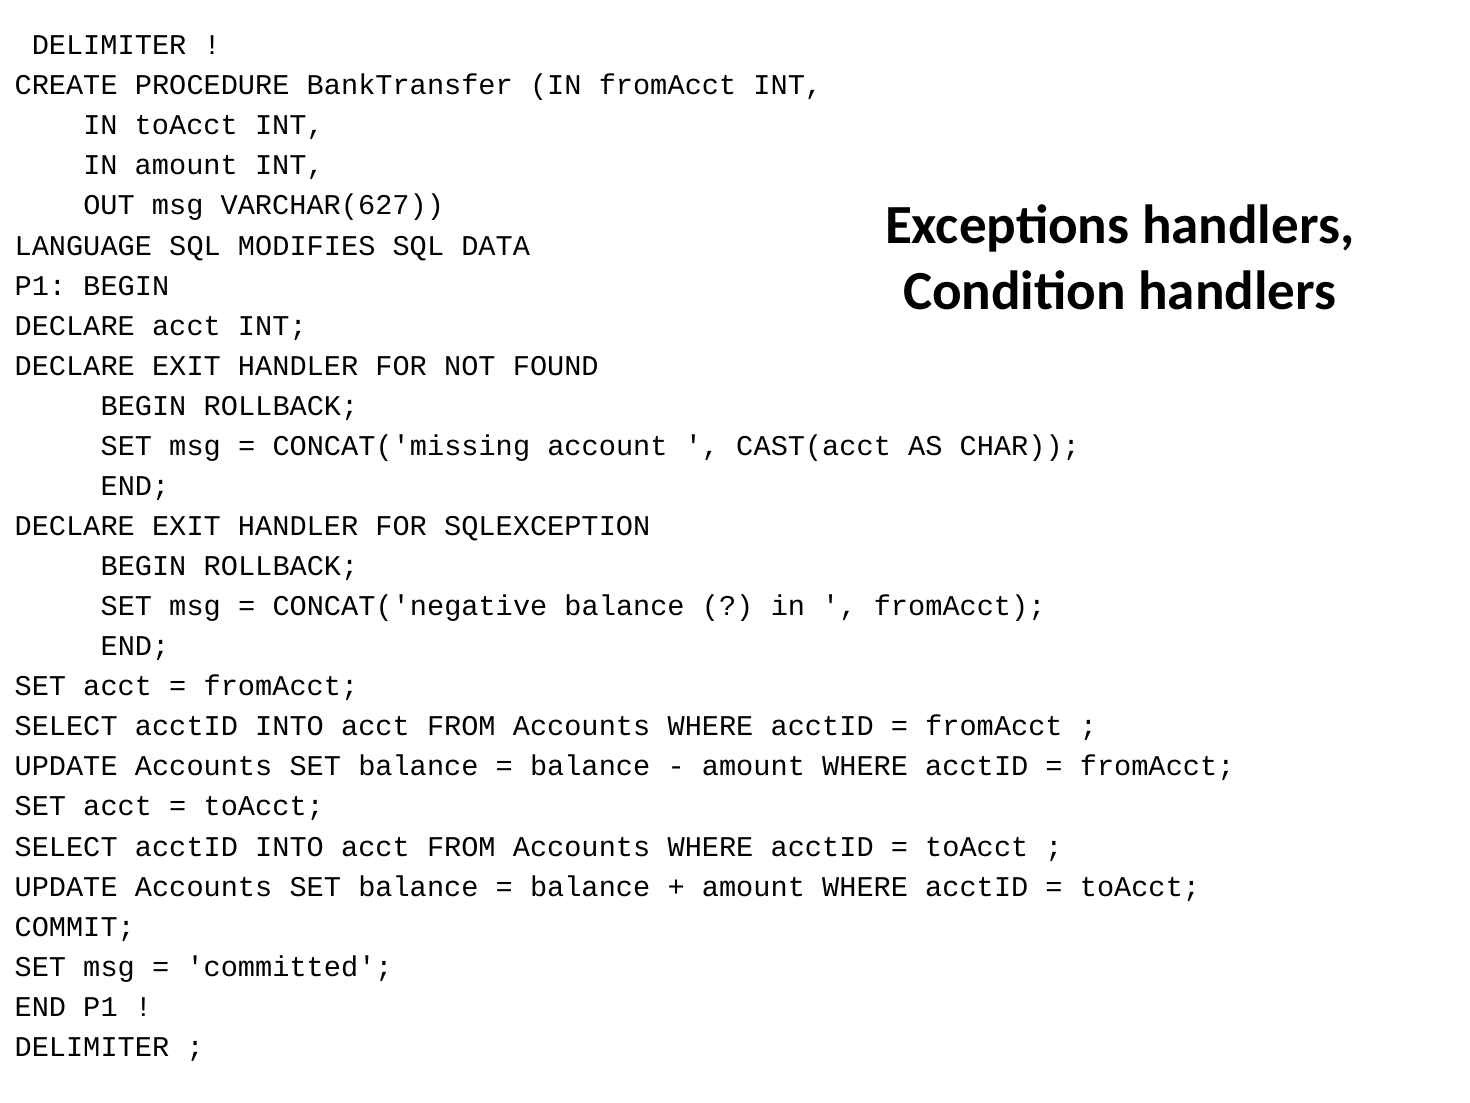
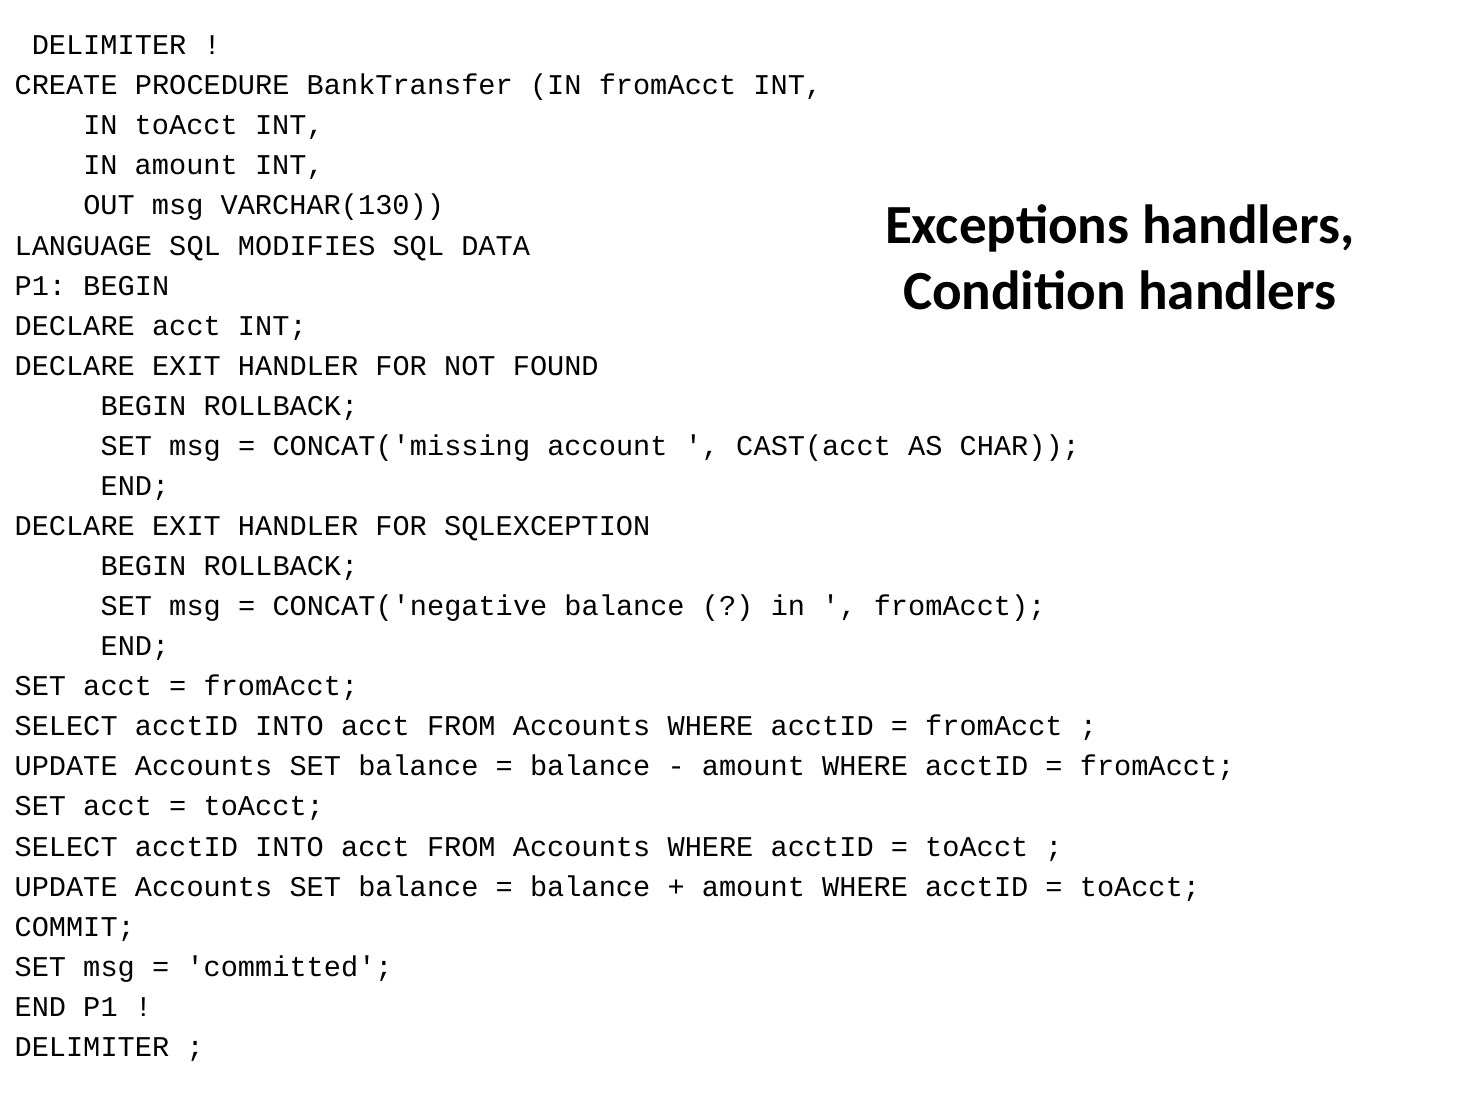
VARCHAR(627: VARCHAR(627 -> VARCHAR(130 (332, 205)
